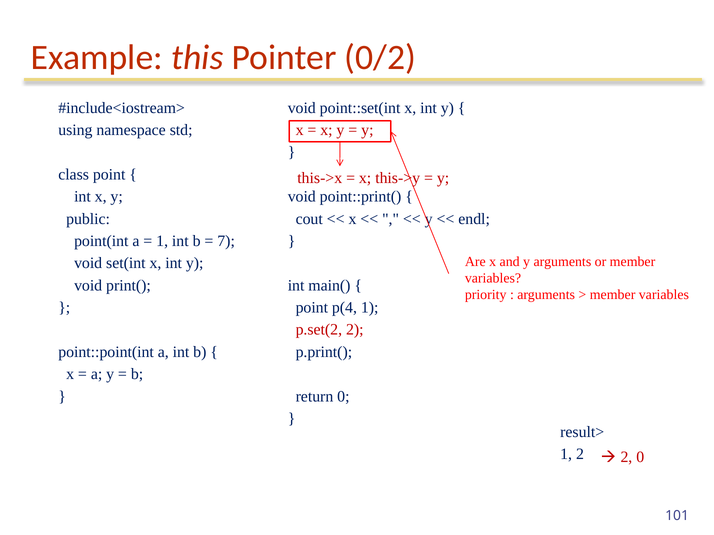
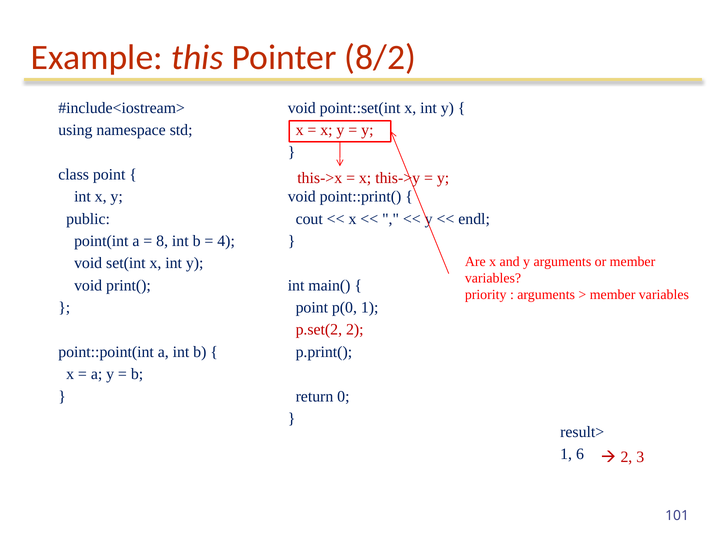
0/2: 0/2 -> 8/2 (380, 57)
1: 1 -> 8 (162, 241)
7: 7 -> 4 (226, 241)
p(4: p(4 -> p(0 (344, 308)
1 2: 2 -> 6 (580, 455)
2 0: 0 -> 3 (640, 457)
